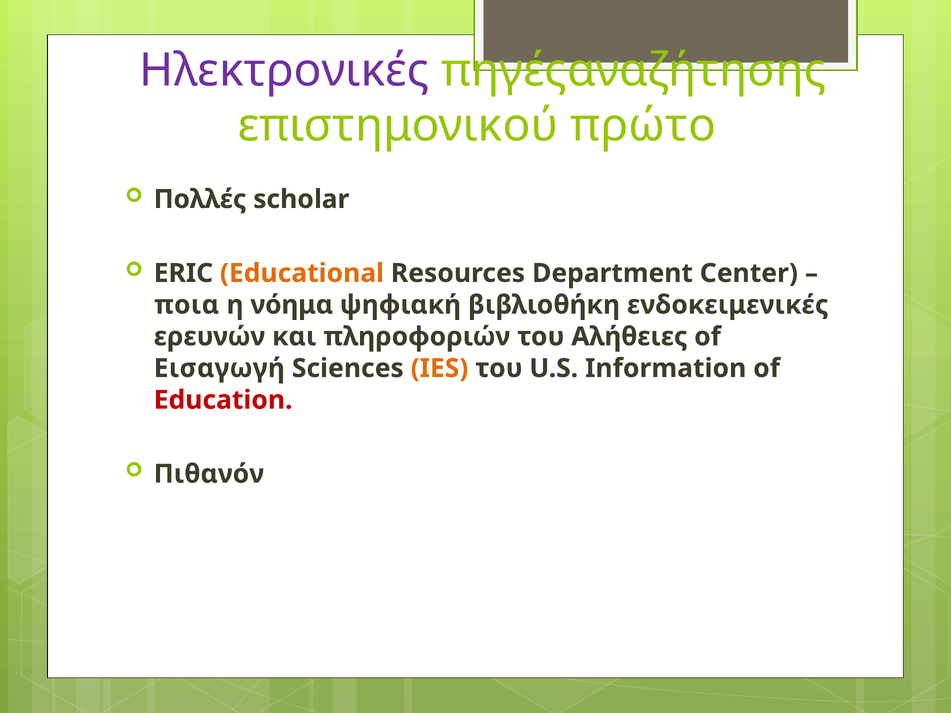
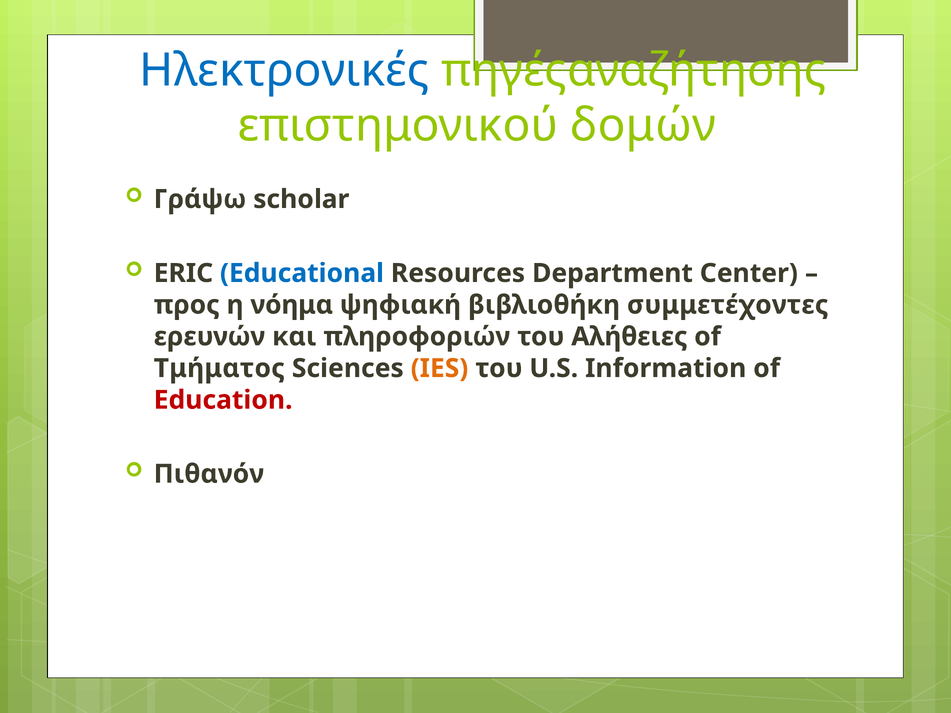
Ηλεκτρονικές colour: purple -> blue (284, 70)
πρώτο: πρώτο -> δομών (643, 126)
Πολλές: Πολλές -> Γράψω (200, 199)
Educational colour: orange -> blue (302, 273)
ποια: ποια -> προς (187, 305)
ενδοκειμενικές: ενδοκειμενικές -> συμμετέχοντες (728, 305)
Εισαγωγή: Εισαγωγή -> Τμήματος (219, 368)
